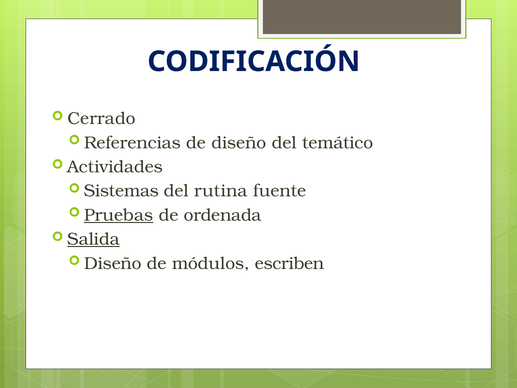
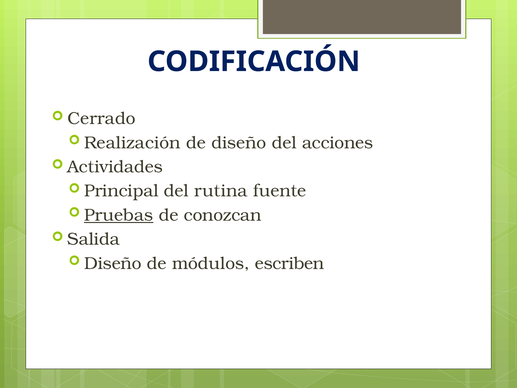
Referencias: Referencias -> Realización (132, 143)
temático: temático -> acciones (338, 143)
Sistemas: Sistemas -> Principal (121, 191)
ordenada: ordenada -> conozcan (223, 215)
Salida underline: present -> none (93, 239)
